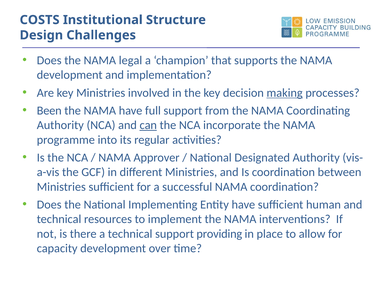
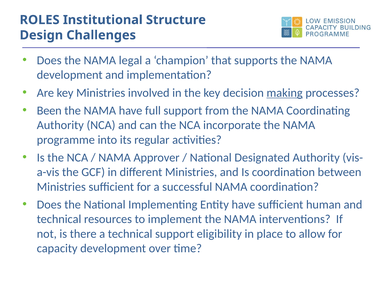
COSTS: COSTS -> ROLES (40, 20)
can underline: present -> none (148, 125)
providing: providing -> eligibility (219, 234)
